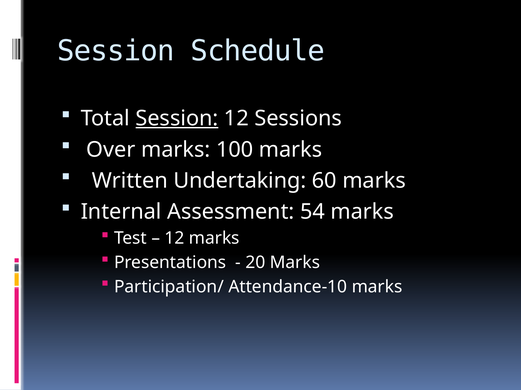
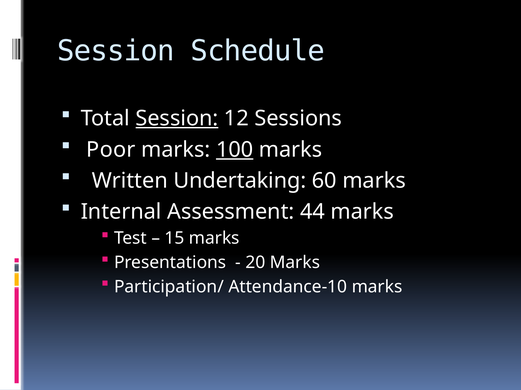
Over: Over -> Poor (111, 150)
100 underline: none -> present (235, 150)
54: 54 -> 44 (312, 212)
12: 12 -> 15 (174, 239)
